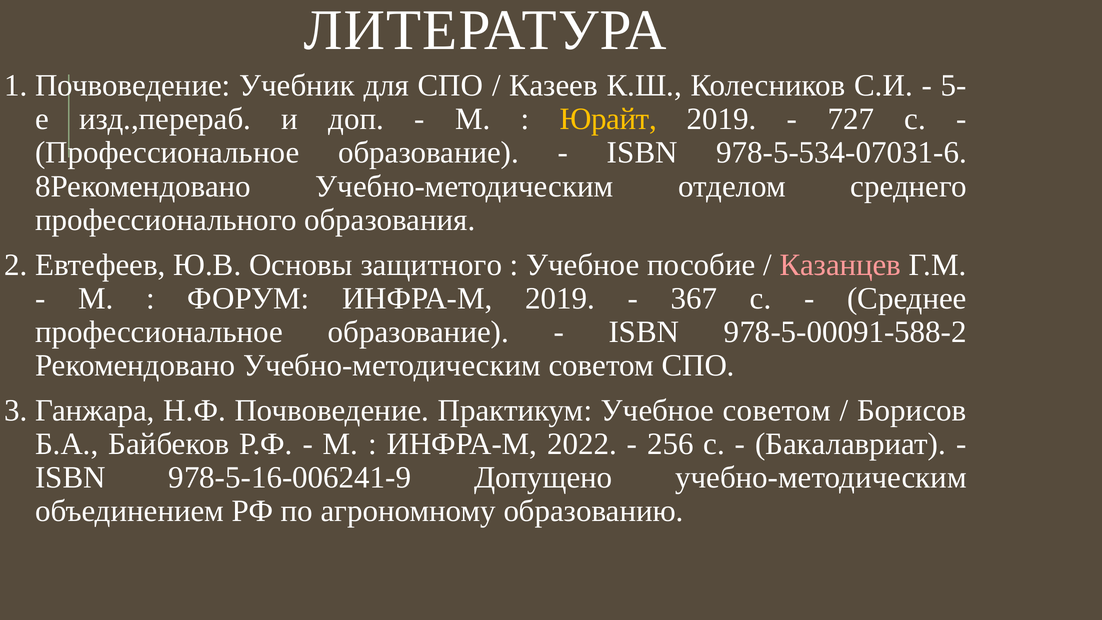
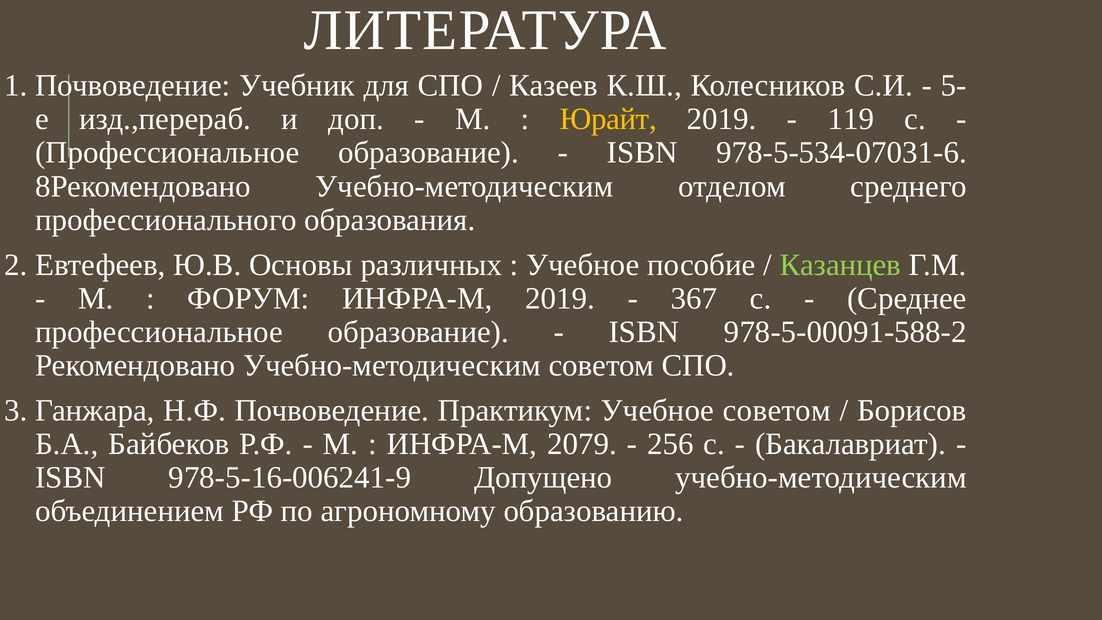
727: 727 -> 119 (851, 119)
защитного: защитного -> различных (431, 265)
Казанцев colour: pink -> light green (840, 265)
2022: 2022 -> 2079 (582, 444)
